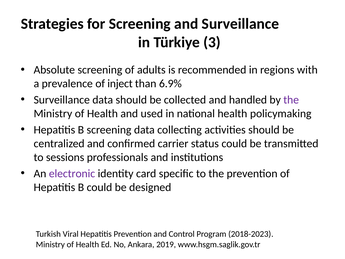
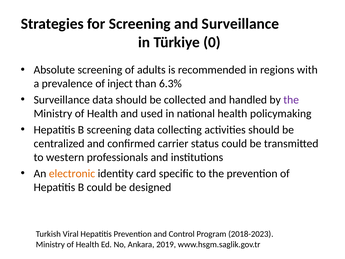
3: 3 -> 0 (212, 42)
6.9%: 6.9% -> 6.3% (170, 84)
sessions: sessions -> western (65, 157)
electronic colour: purple -> orange (72, 173)
